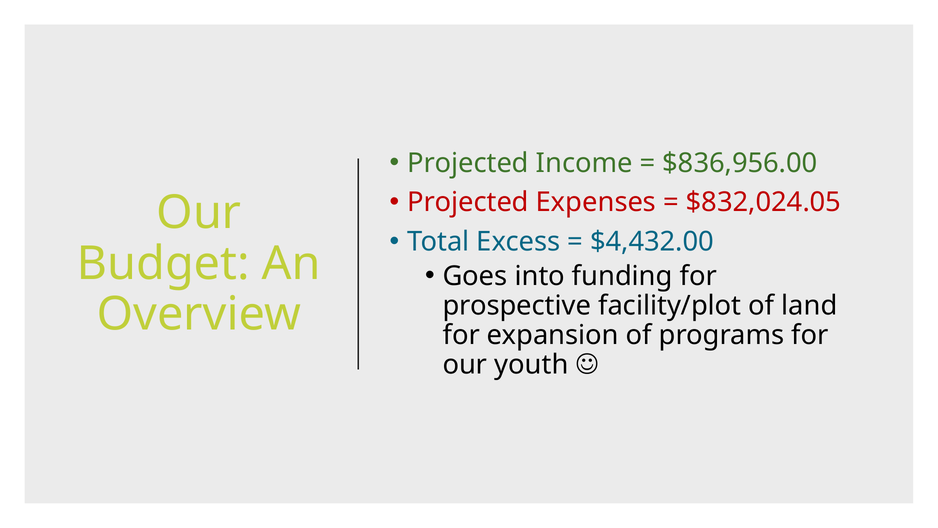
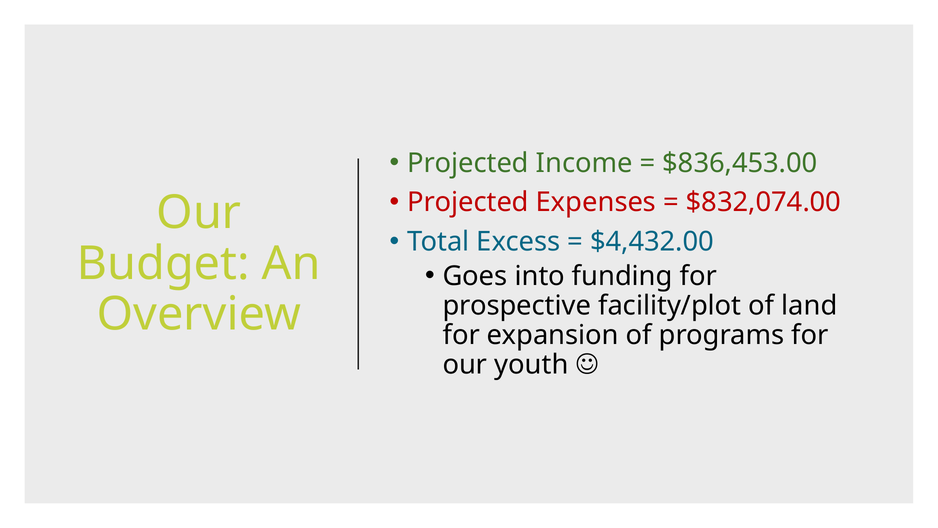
$836,956.00: $836,956.00 -> $836,453.00 (740, 163)
$832,024.05: $832,024.05 -> $832,074.00 (763, 202)
